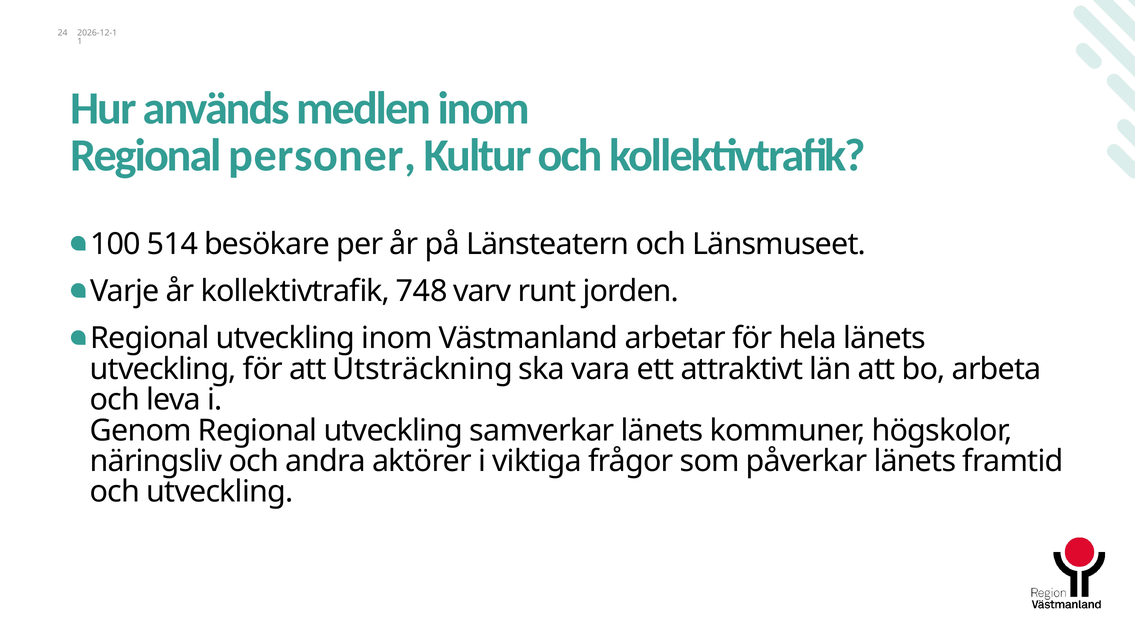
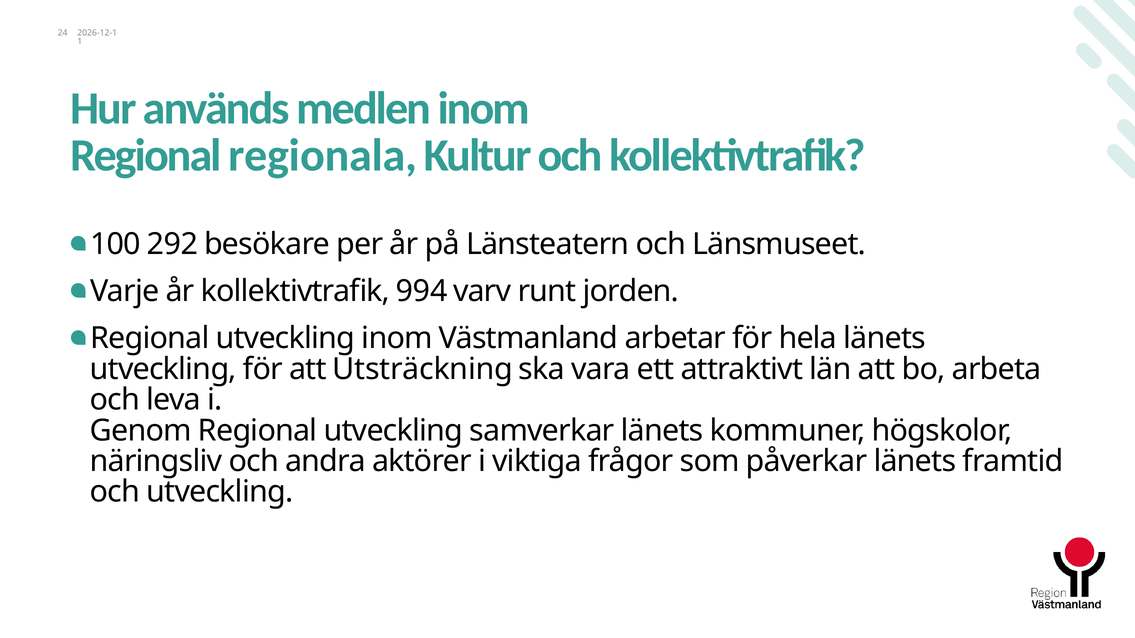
personer: personer -> regionala (323, 156)
514: 514 -> 292 (173, 244)
748: 748 -> 994 (422, 292)
